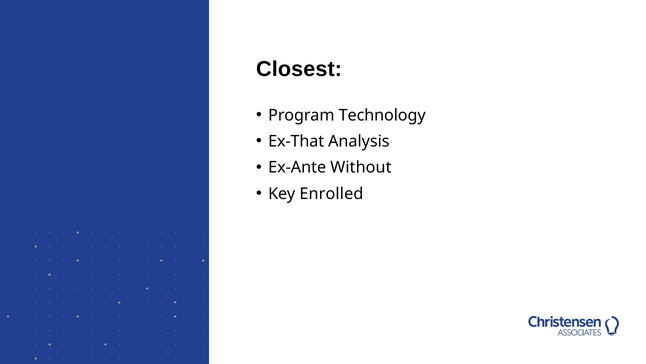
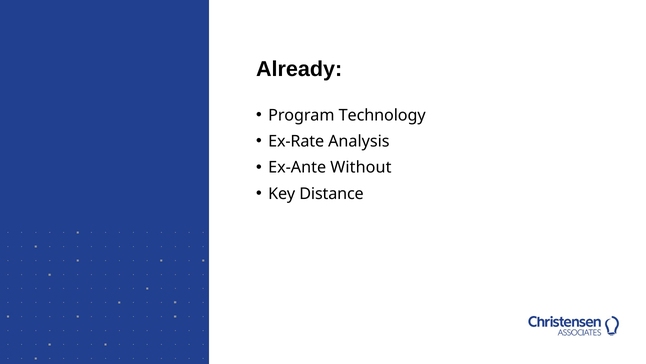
Closest: Closest -> Already (299, 69)
Ex-That: Ex-That -> Ex-Rate (296, 141)
Enrolled: Enrolled -> Distance (332, 193)
